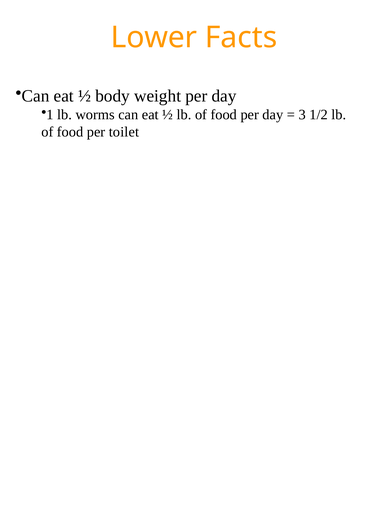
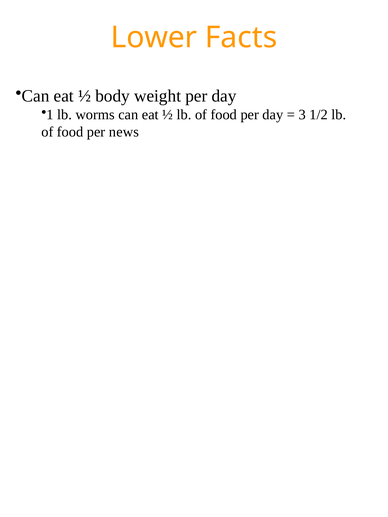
toilet: toilet -> news (124, 132)
